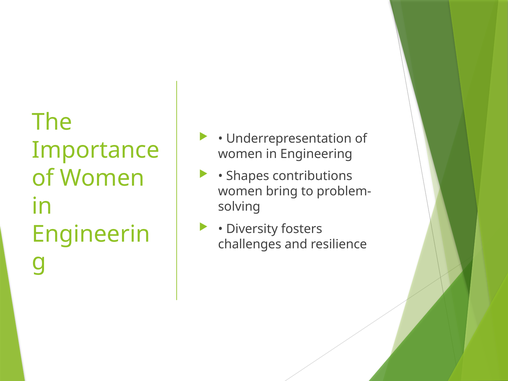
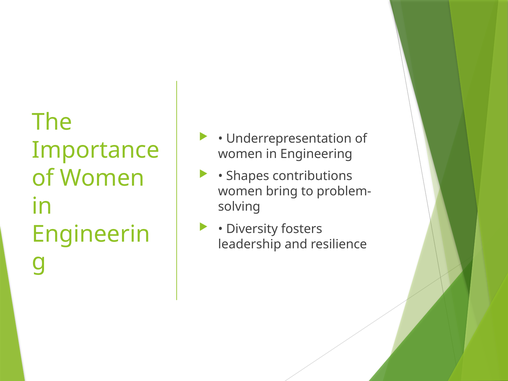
challenges: challenges -> leadership (250, 244)
